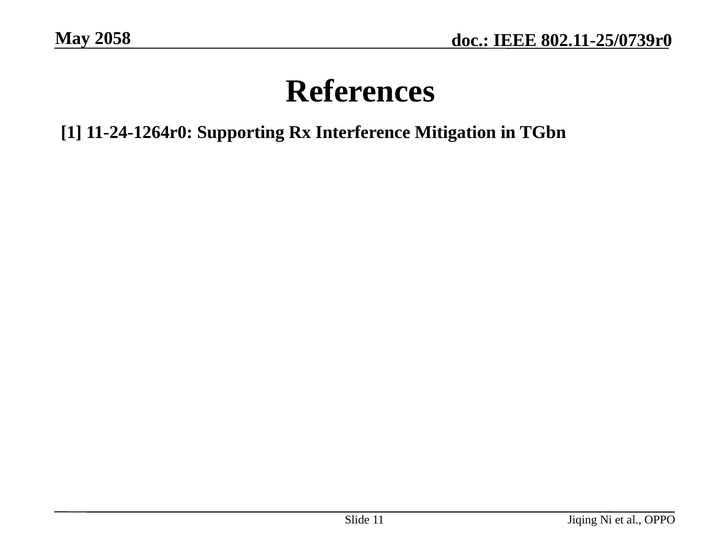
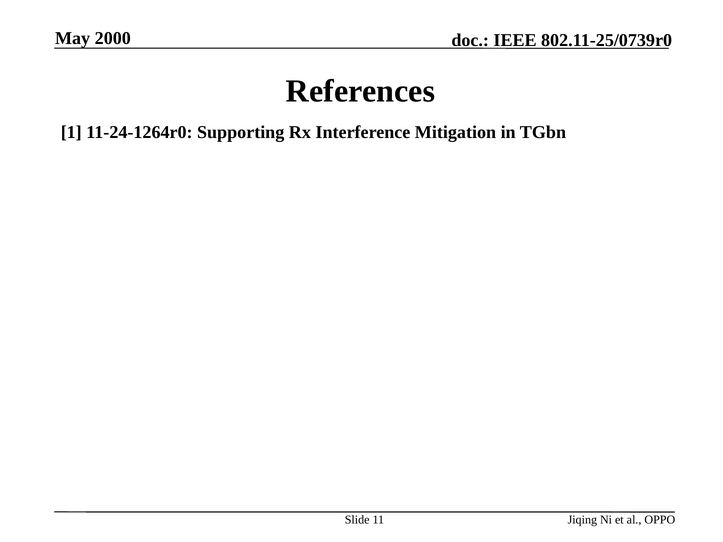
2058: 2058 -> 2000 (113, 38)
